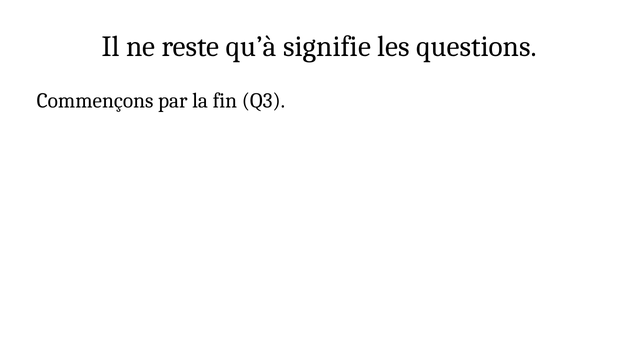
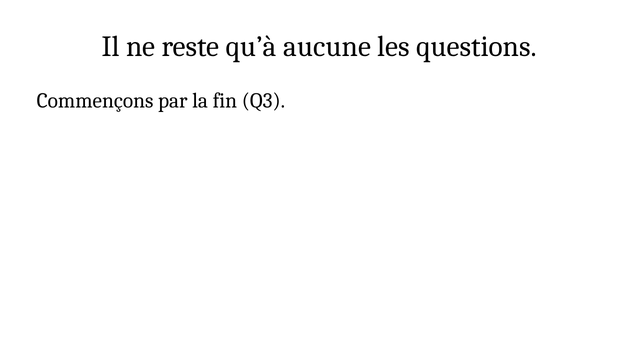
signifie: signifie -> aucune (327, 46)
